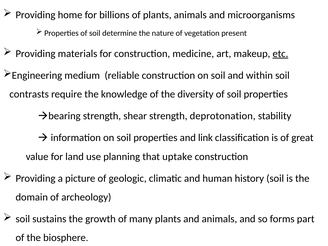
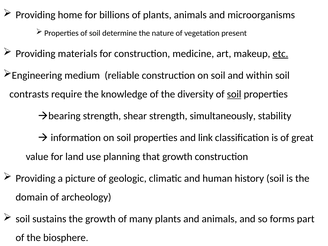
soil underline: none -> present (234, 94)
deprotonation: deprotonation -> simultaneously (223, 116)
that uptake: uptake -> growth (177, 157)
